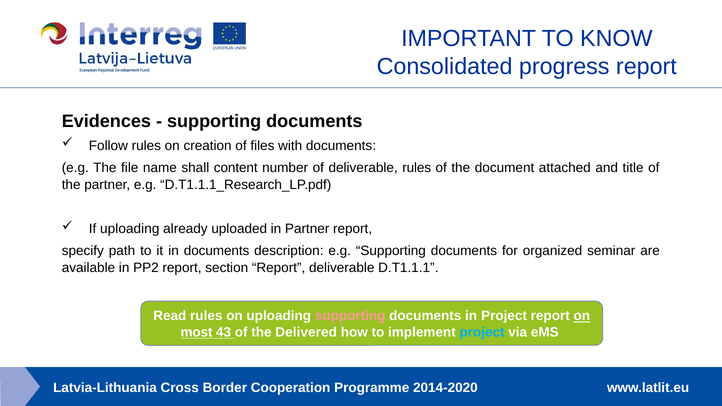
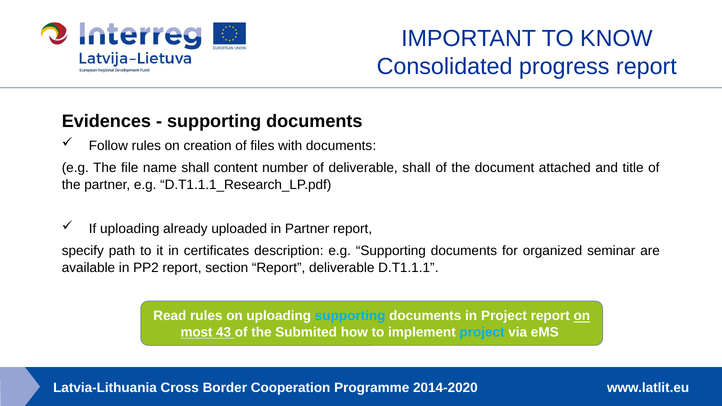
deliverable rules: rules -> shall (417, 168)
in documents: documents -> certificates (217, 251)
supporting colour: pink -> light blue (350, 316)
Delivered: Delivered -> Submited (306, 332)
